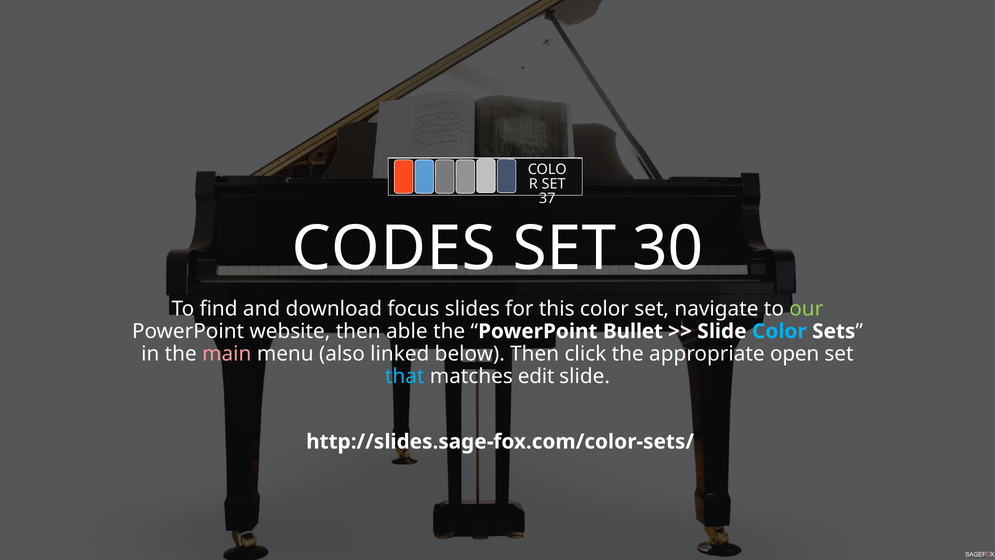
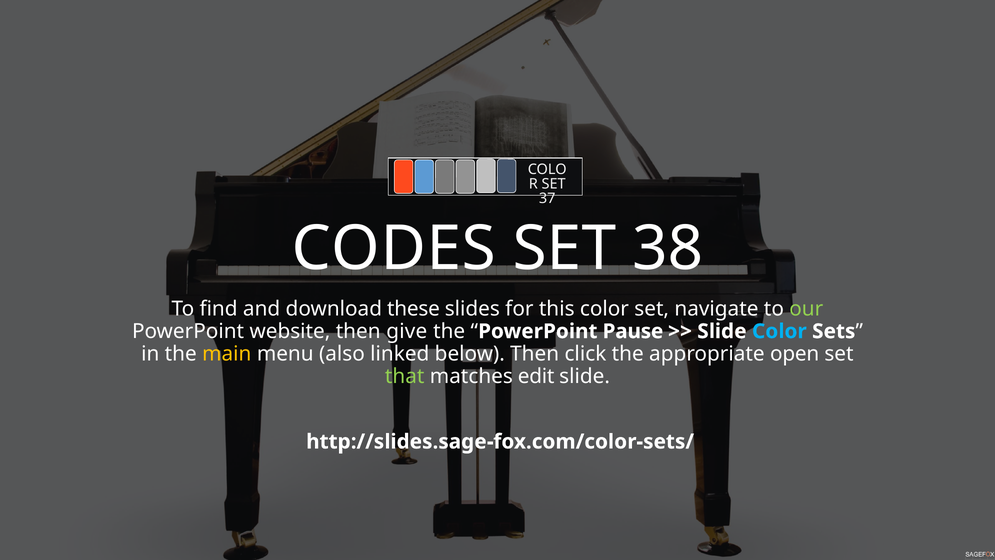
30: 30 -> 38 (668, 249)
focus: focus -> these (413, 309)
able: able -> give (407, 331)
Bullet: Bullet -> Pause (633, 331)
main colour: pink -> yellow (227, 354)
that colour: light blue -> light green (405, 376)
